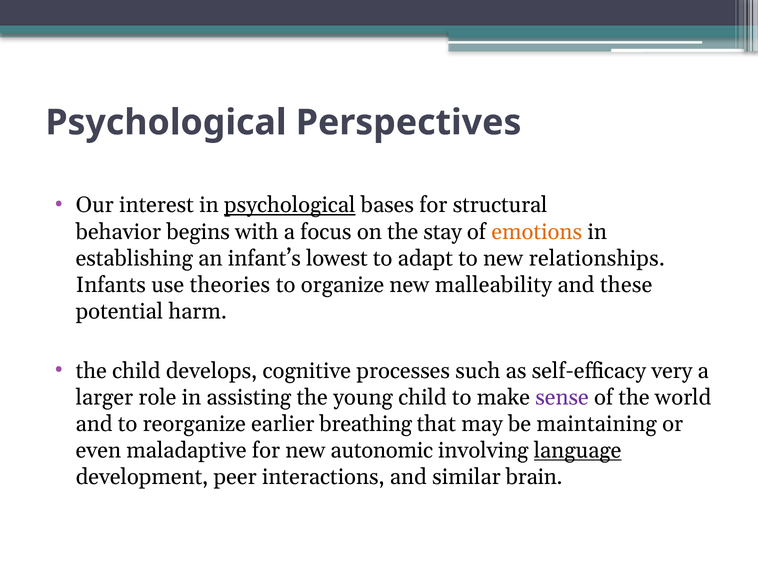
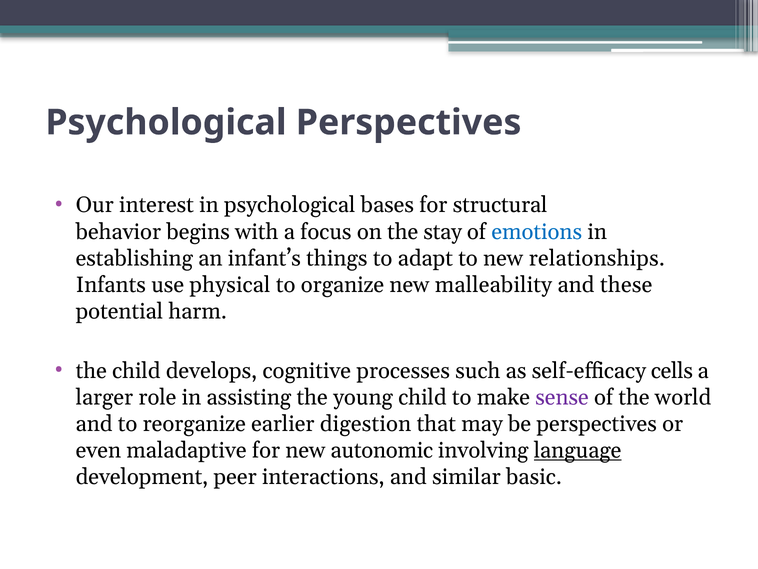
psychological underline: present -> none (290, 205)
emotions colour: orange -> blue (537, 232)
lowest: lowest -> things (337, 258)
theories: theories -> physical (230, 285)
very: very -> cells (672, 371)
breathing: breathing -> digestion (366, 424)
be maintaining: maintaining -> perspectives (597, 424)
brain: brain -> basic (534, 477)
